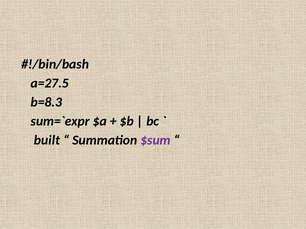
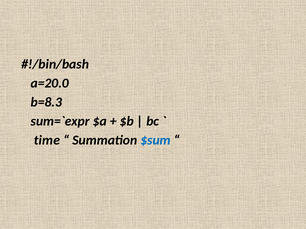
a=27.5: a=27.5 -> a=20.0 (50, 83)
built: built -> time (47, 140)
$sum colour: purple -> blue (155, 140)
